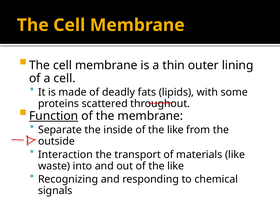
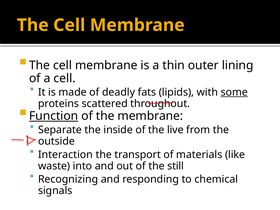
some underline: none -> present (234, 92)
inside of the like: like -> live (175, 130)
out of the like: like -> still (176, 166)
